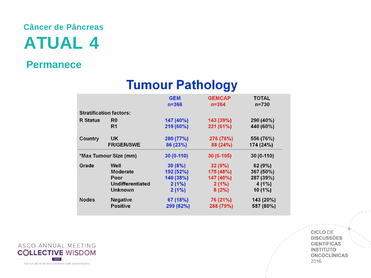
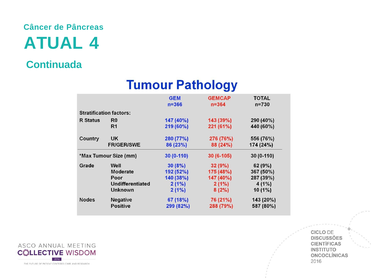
Permanece: Permanece -> Continuada (54, 65)
